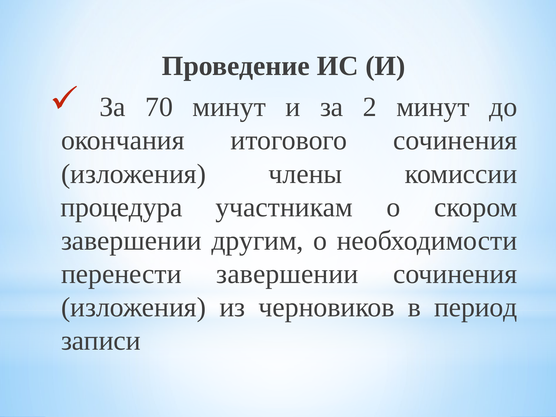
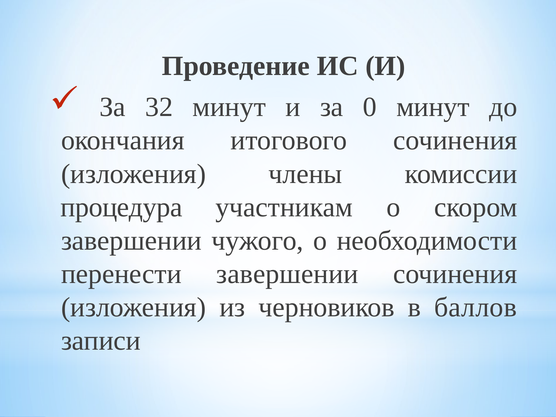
70: 70 -> 32 (159, 107)
2: 2 -> 0 (370, 107)
другим: другим -> чужого (258, 241)
период: период -> баллов (476, 307)
